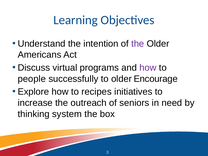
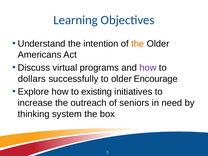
the colour: purple -> orange (138, 44)
people: people -> dollars (32, 79)
recipes: recipes -> existing (97, 92)
